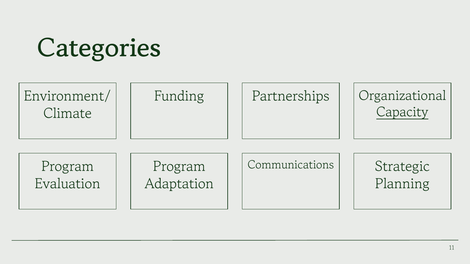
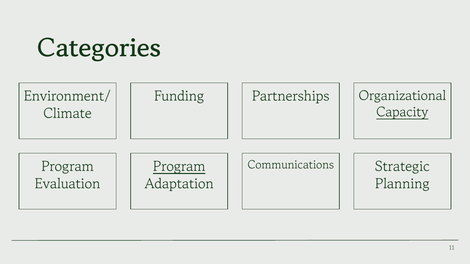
Program underline: none -> present (179, 168)
